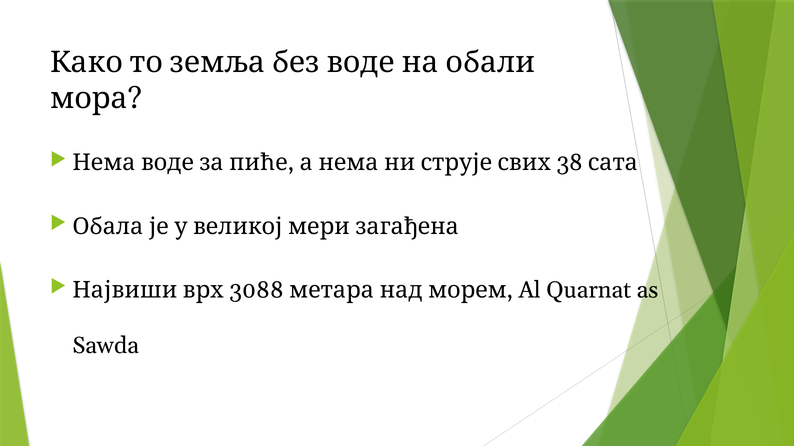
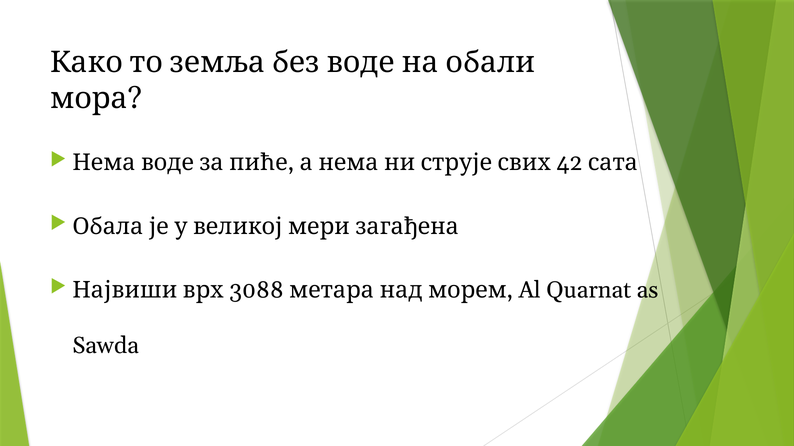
38: 38 -> 42 (569, 163)
